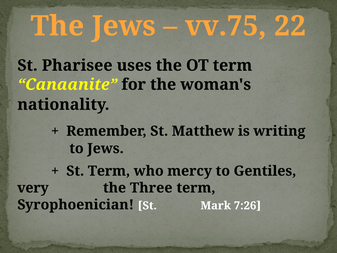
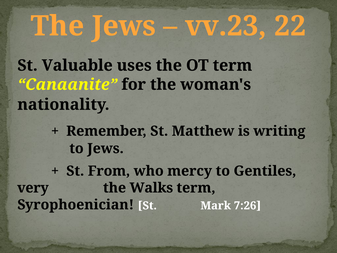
vv.75: vv.75 -> vv.23 (226, 26)
Pharisee: Pharisee -> Valuable (77, 65)
St Term: Term -> From (109, 171)
Three: Three -> Walks (151, 188)
